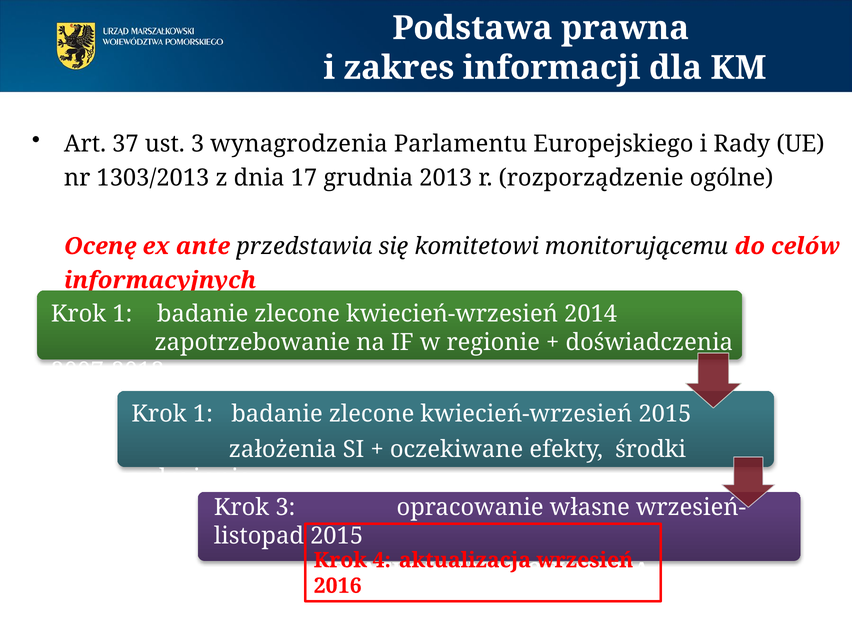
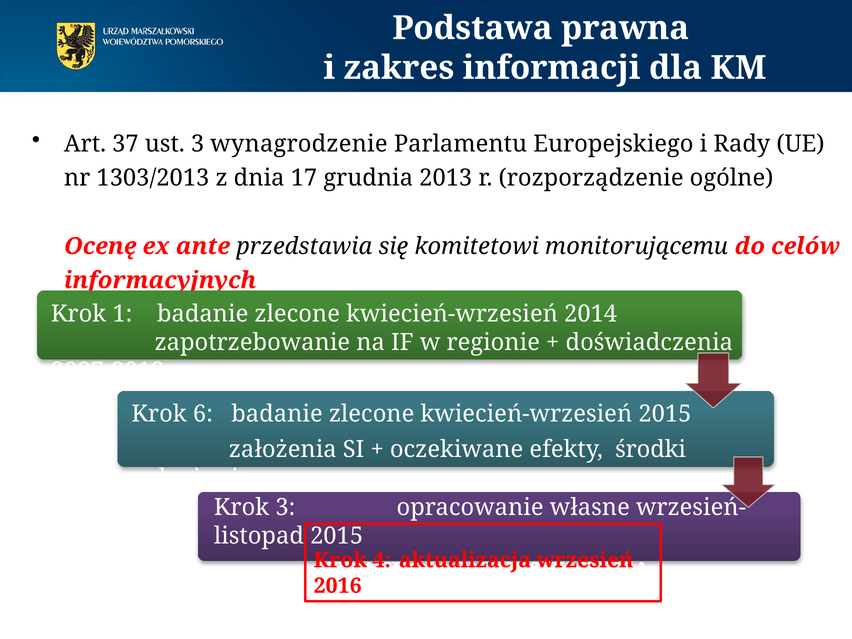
wynagrodzenia: wynagrodzenia -> wynagrodzenie (299, 144)
1: 1 -> 6 (203, 414)
